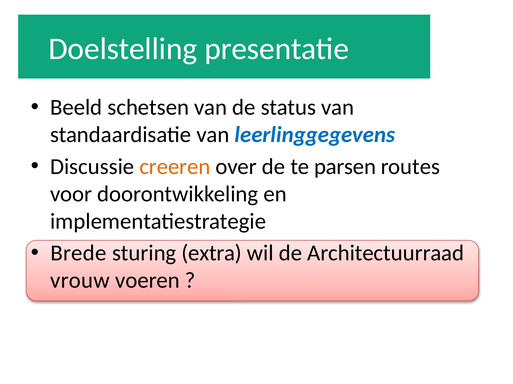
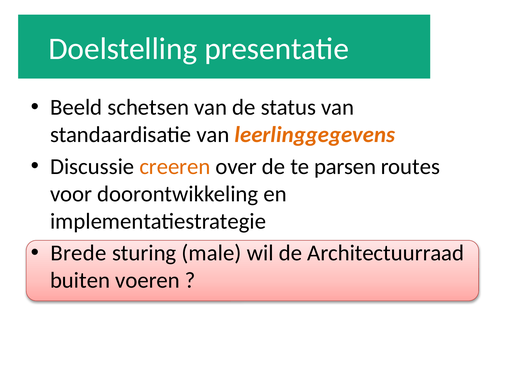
leerlinggegevens colour: blue -> orange (315, 135)
extra: extra -> male (212, 254)
vrouw: vrouw -> buiten (80, 281)
